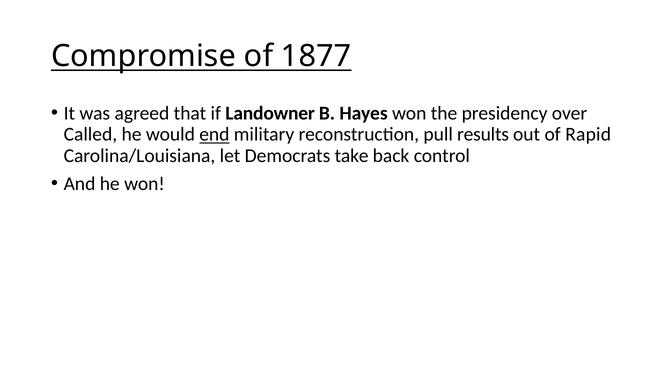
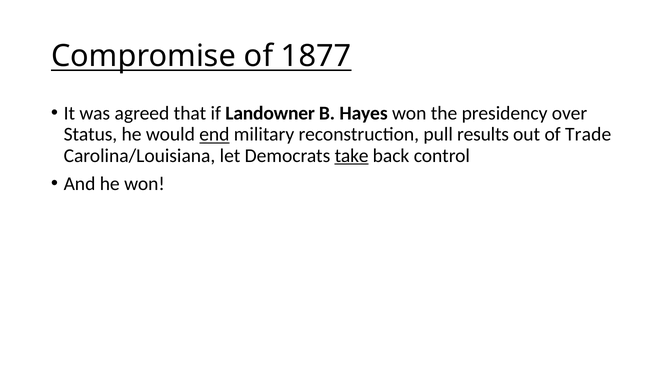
Called: Called -> Status (90, 134)
Rapid: Rapid -> Trade (588, 134)
take underline: none -> present (352, 155)
